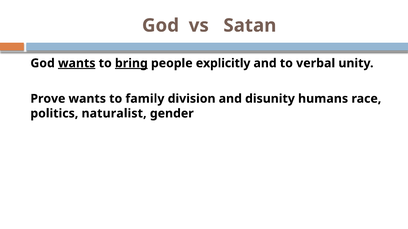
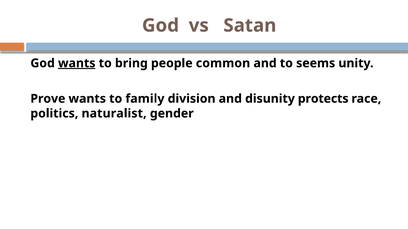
bring underline: present -> none (131, 63)
explicitly: explicitly -> common (223, 63)
verbal: verbal -> seems (316, 63)
humans: humans -> protects (323, 99)
